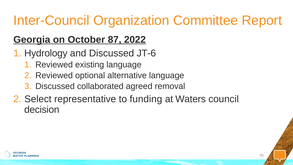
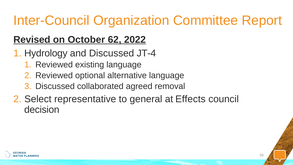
Georgia: Georgia -> Revised (32, 40)
87: 87 -> 62 (115, 40)
JT-6: JT-6 -> JT-4 (146, 53)
funding: funding -> general (146, 99)
Waters: Waters -> Effects (190, 99)
